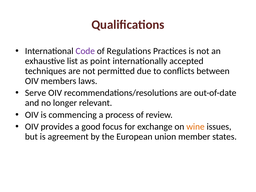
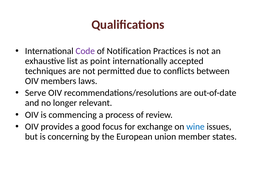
Regulations: Regulations -> Notification (129, 51)
wine colour: orange -> blue (195, 127)
agreement: agreement -> concerning (68, 137)
